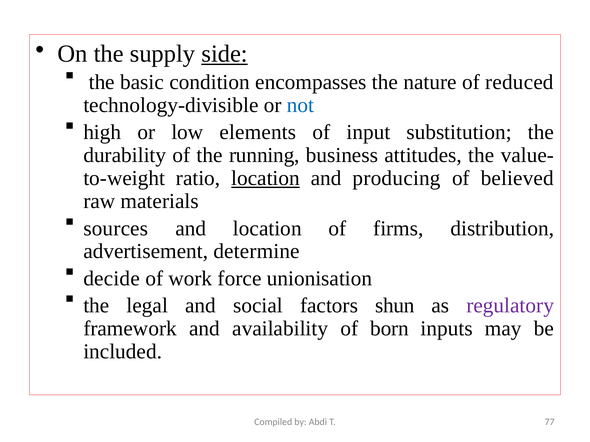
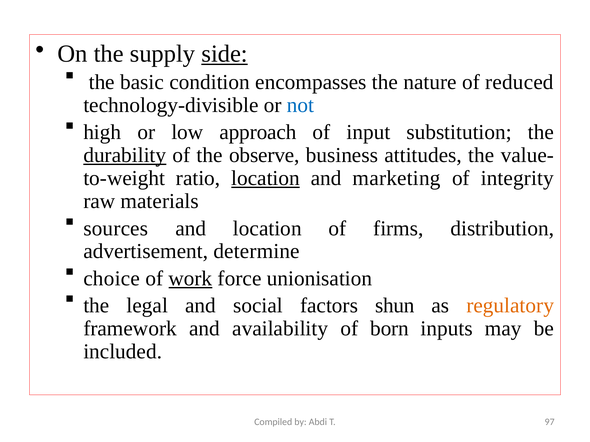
elements: elements -> approach (258, 132)
durability underline: none -> present (125, 155)
running: running -> observe (264, 155)
producing: producing -> marketing (397, 178)
believed: believed -> integrity (517, 178)
decide: decide -> choice (112, 279)
work underline: none -> present (190, 279)
regulatory colour: purple -> orange (510, 306)
77: 77 -> 97 (550, 422)
